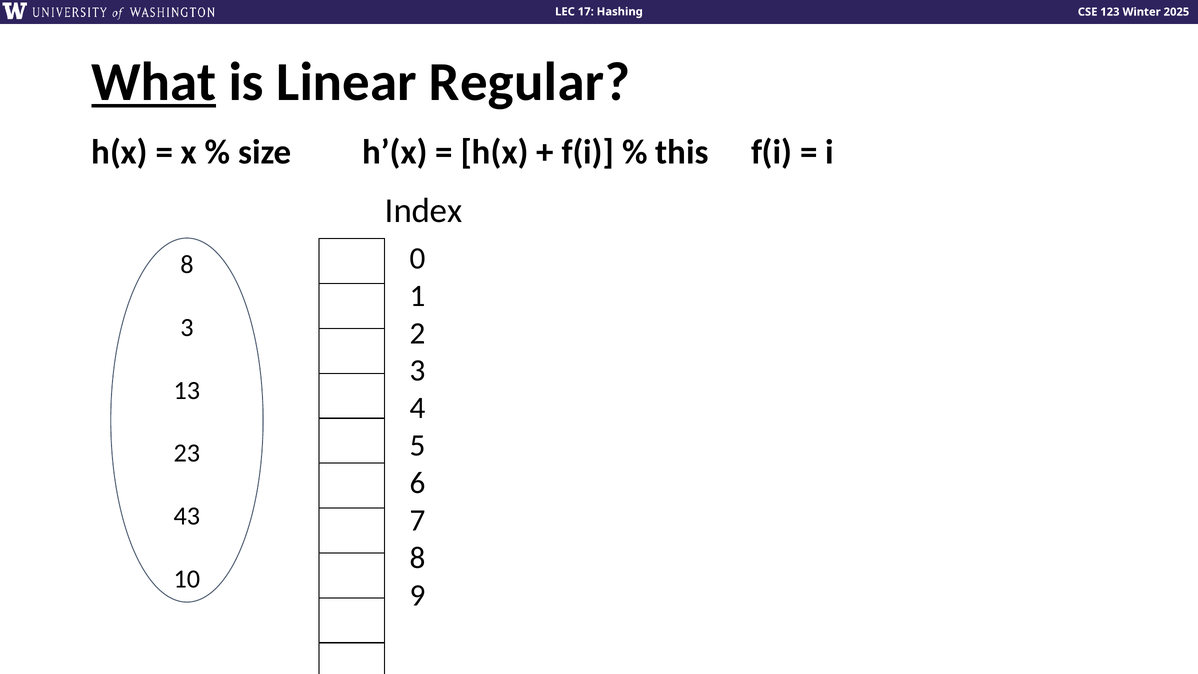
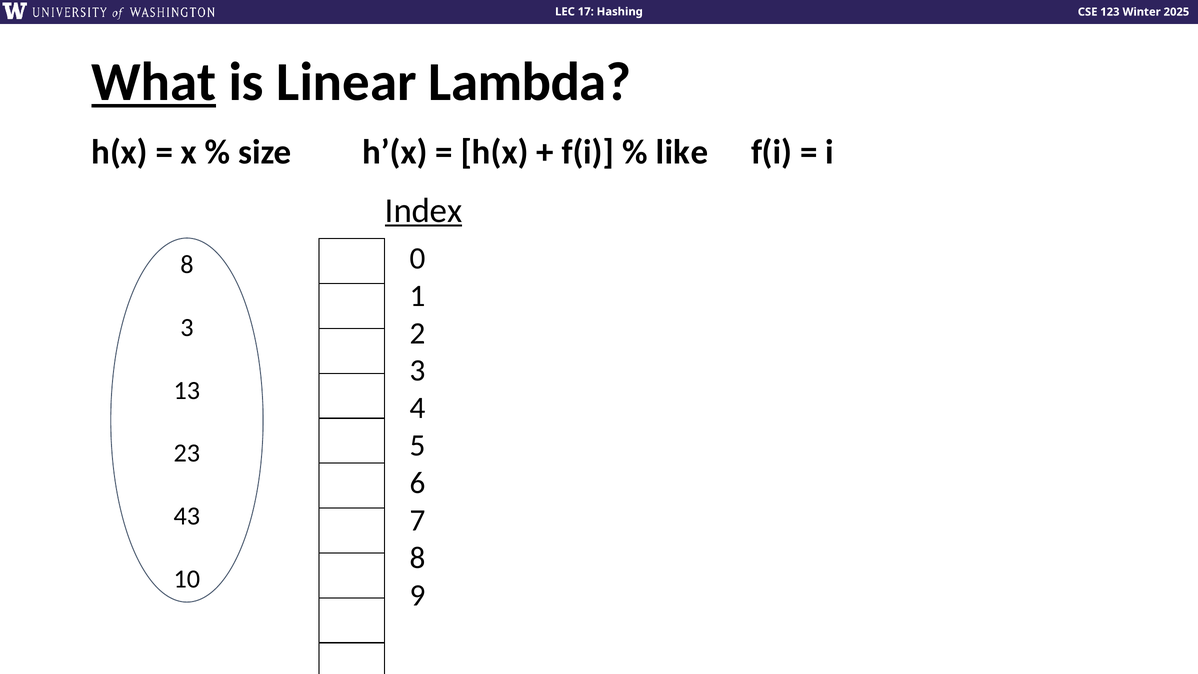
Regular: Regular -> Lambda (530, 82)
this: this -> like (682, 152)
Index underline: none -> present (424, 211)
